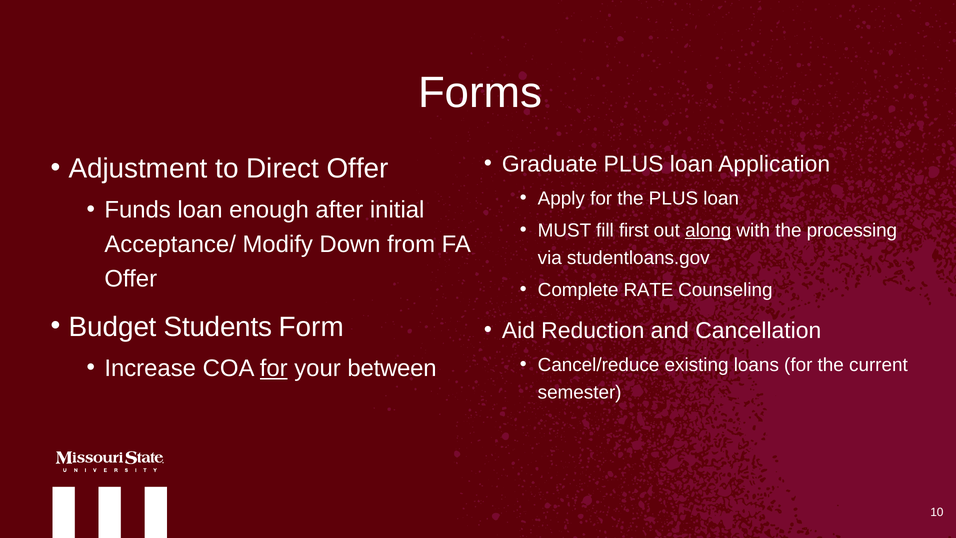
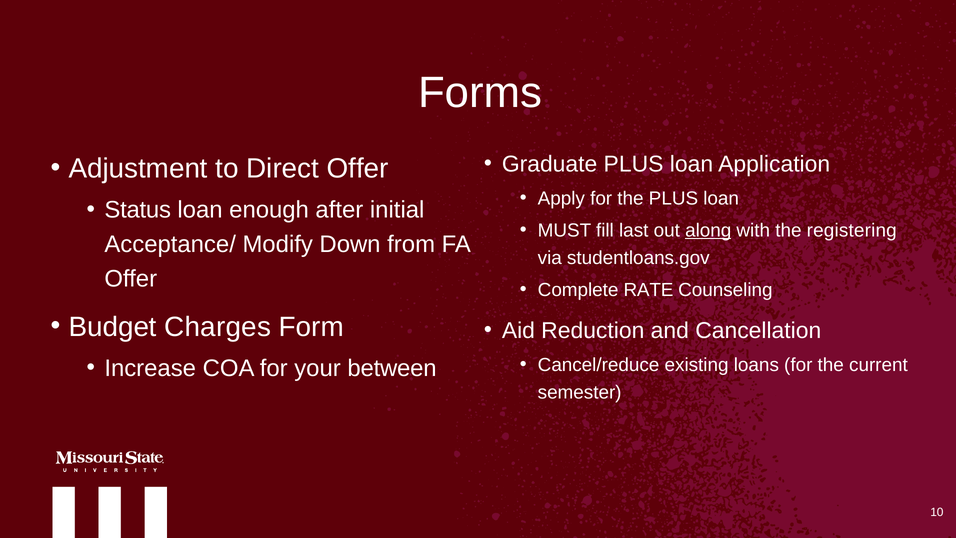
Funds: Funds -> Status (138, 210)
first: first -> last (634, 230)
processing: processing -> registering (852, 230)
Students: Students -> Charges (218, 327)
for underline: present -> none (274, 368)
